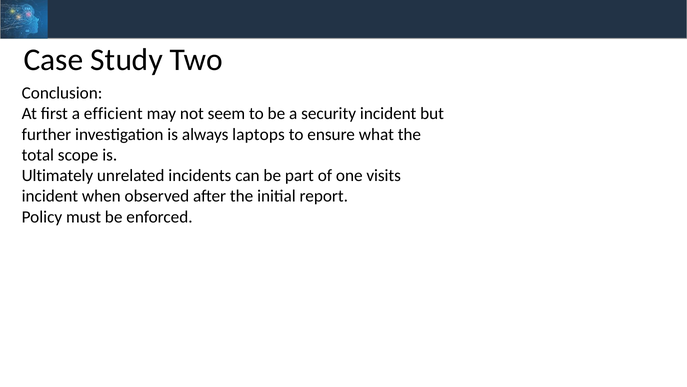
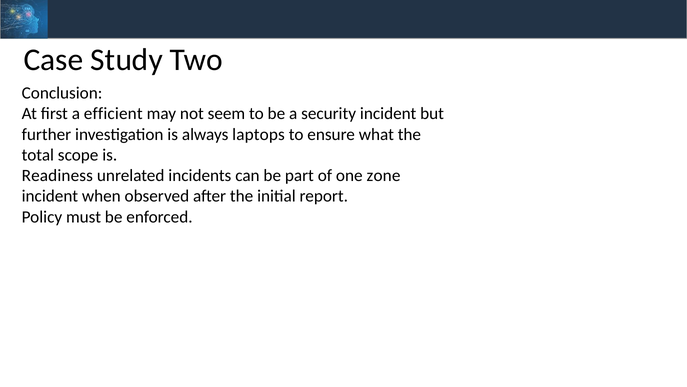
Ultimately: Ultimately -> Readiness (57, 175)
visits: visits -> zone (384, 175)
